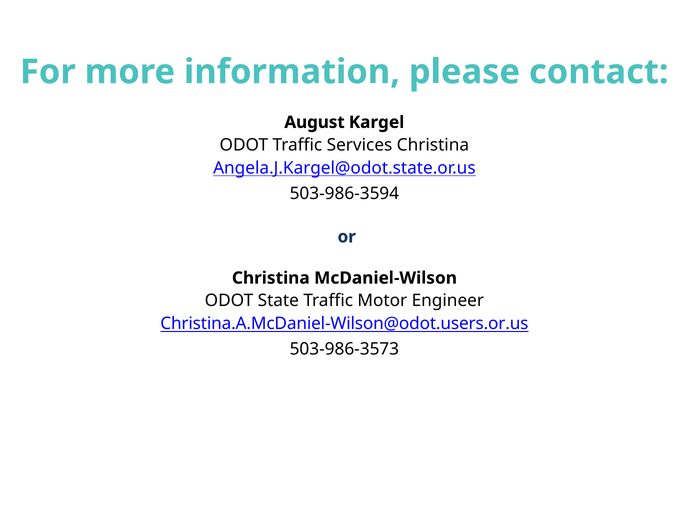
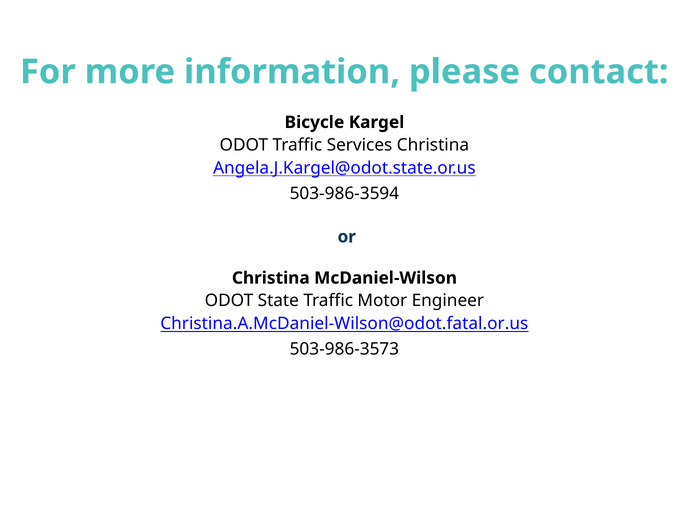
August: August -> Bicycle (314, 122)
Christina.A.McDaniel-Wilson@odot.users.or.us: Christina.A.McDaniel-Wilson@odot.users.or.us -> Christina.A.McDaniel-Wilson@odot.fatal.or.us (344, 324)
